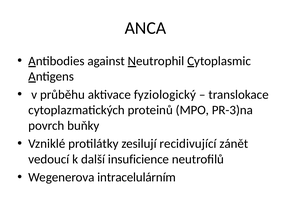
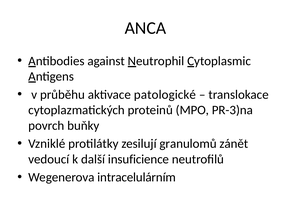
fyziologický: fyziologický -> patologické (165, 95)
recidivující: recidivující -> granulomů (188, 144)
